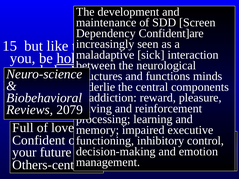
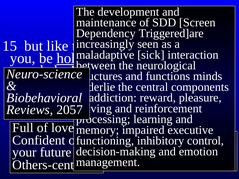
Confident]are: Confident]are -> Triggered]are (171, 33)
2079: 2079 -> 2057 (70, 110)
